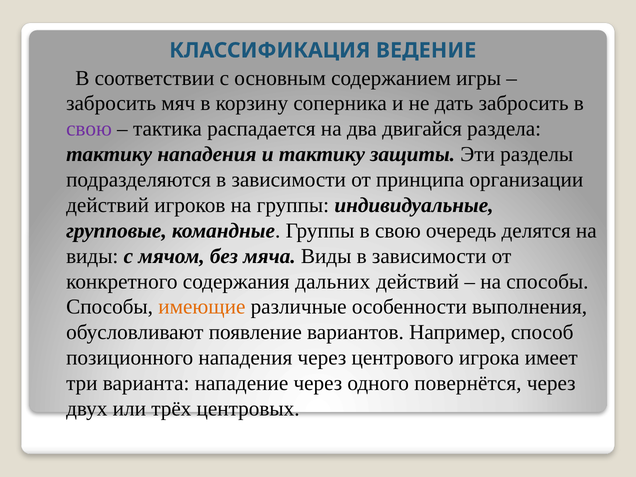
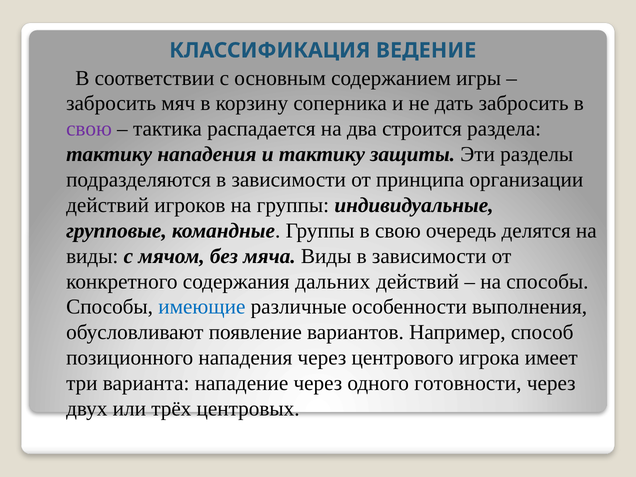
двигайся: двигайся -> строится (422, 129)
имеющие colour: orange -> blue (202, 307)
повернётся: повернётся -> готовности (468, 383)
